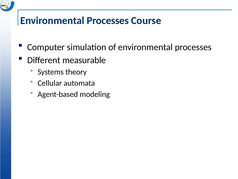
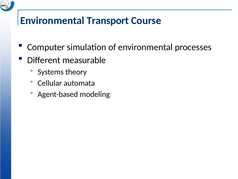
Processes: Processes -> Transport (108, 21)
